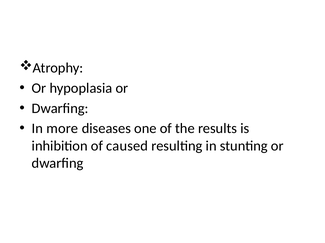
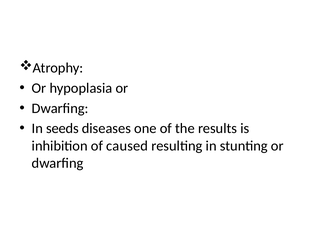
more: more -> seeds (62, 129)
